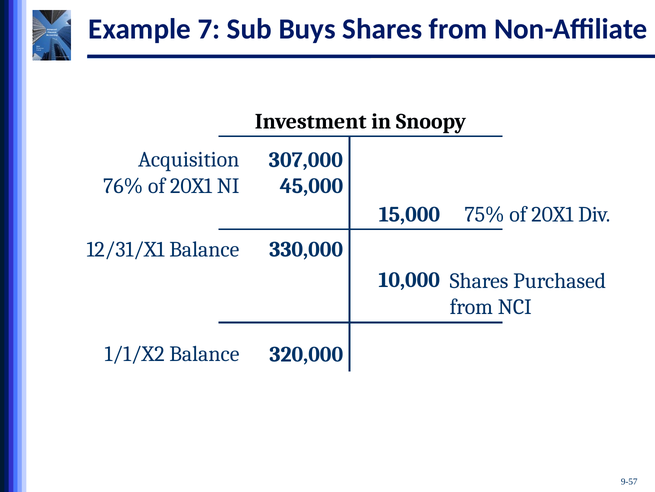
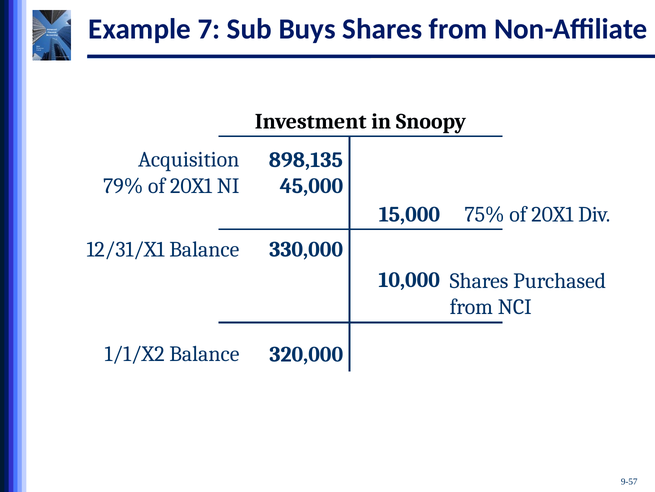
307,000: 307,000 -> 898,135 (306, 160)
76%: 76% -> 79% (123, 186)
